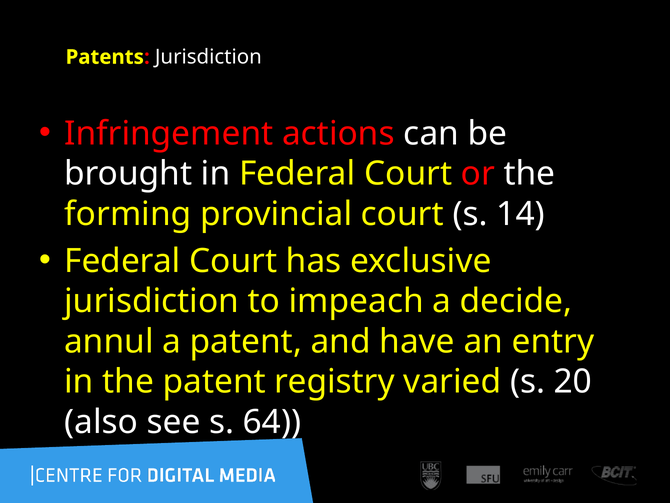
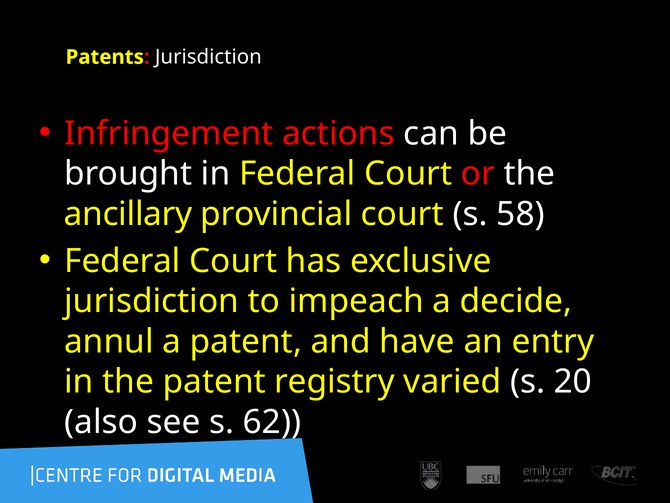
forming: forming -> ancillary (128, 214)
14: 14 -> 58 (521, 214)
64: 64 -> 62 (272, 422)
